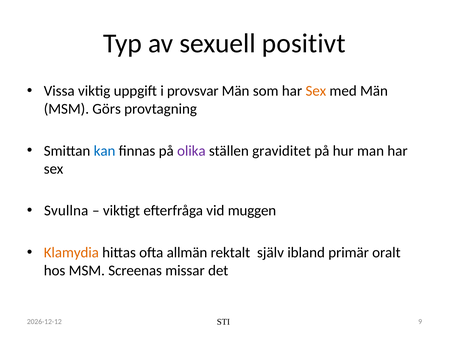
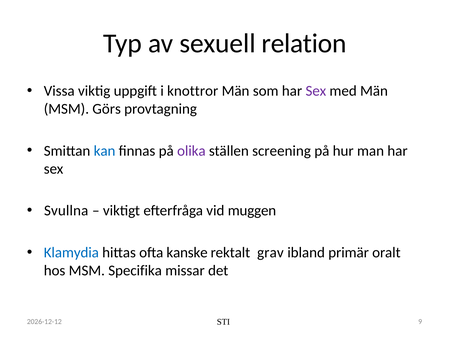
positivt: positivt -> relation (304, 43)
provsvar: provsvar -> knottror (193, 91)
Sex colour: orange -> purple (316, 91)
graviditet: graviditet -> screening (282, 151)
Klamydia colour: orange -> blue (71, 252)
allmän: allmän -> kanske (187, 252)
själv: själv -> grav (270, 252)
Screenas: Screenas -> Specifika (135, 270)
